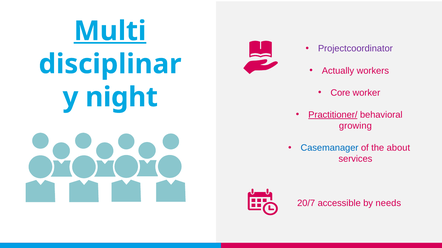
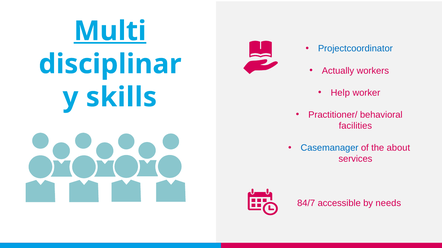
Projectcoordinator colour: purple -> blue (355, 49)
Core: Core -> Help (340, 93)
night: night -> skills (121, 97)
Practitioner/ underline: present -> none (333, 115)
growing: growing -> facilities (355, 126)
20/7: 20/7 -> 84/7 (306, 203)
